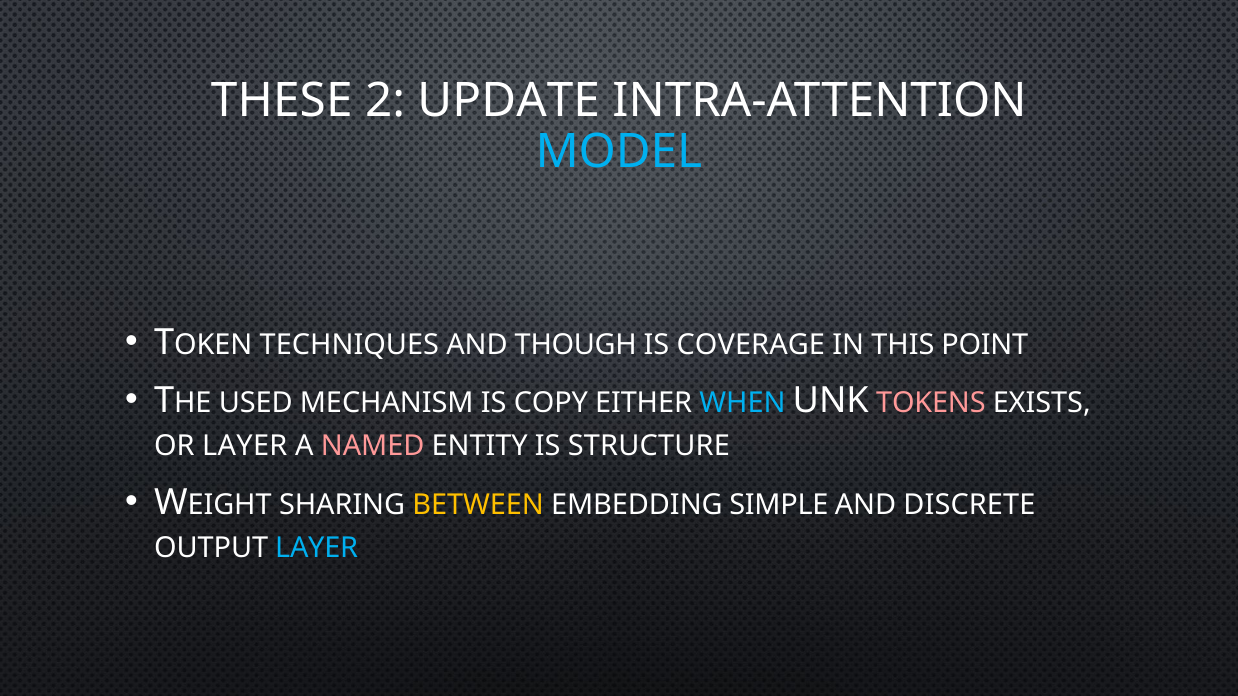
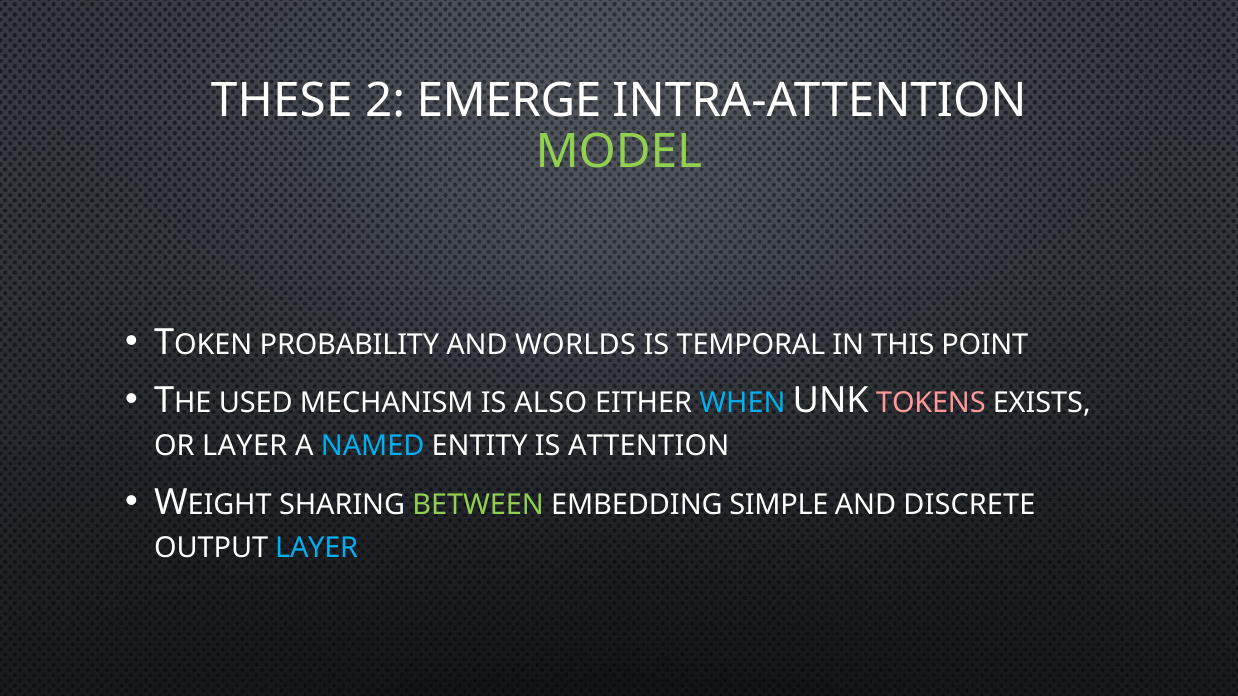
UPDATE: UPDATE -> EMERGE (509, 100)
MODEL colour: light blue -> light green (619, 152)
TECHNIQUES: TECHNIQUES -> PROBABILITY (349, 345)
THOUGH: THOUGH -> WORLDS (576, 345)
COVERAGE: COVERAGE -> TEMPORAL (751, 345)
COPY: COPY -> ALSO (551, 403)
NAMED colour: pink -> light blue (373, 447)
STRUCTURE: STRUCTURE -> ATTENTION (649, 447)
BETWEEN colour: yellow -> light green (478, 505)
